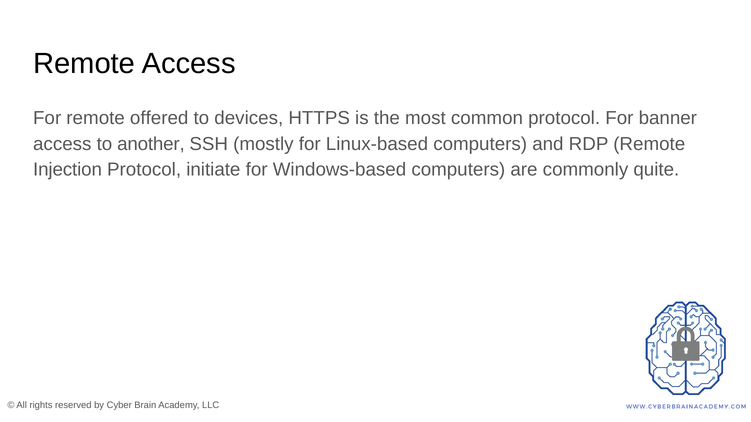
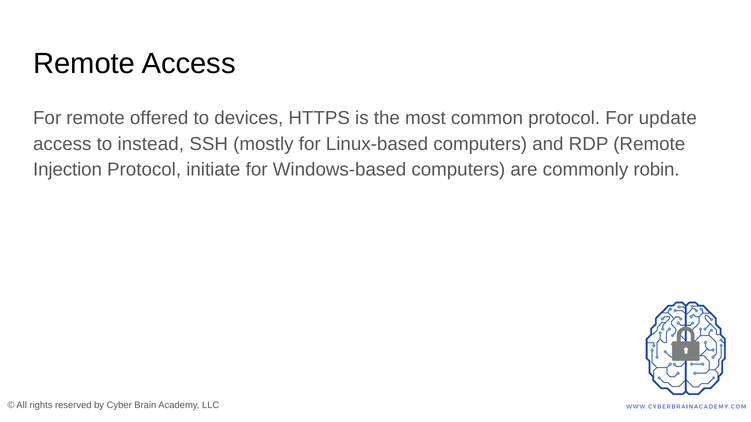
banner: banner -> update (668, 118)
another: another -> instead (151, 144)
quite: quite -> robin (656, 170)
